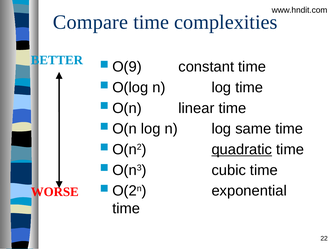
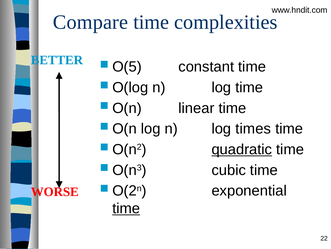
O(9: O(9 -> O(5 (127, 67)
same: same -> times (253, 128)
time underline: none -> present (126, 208)
